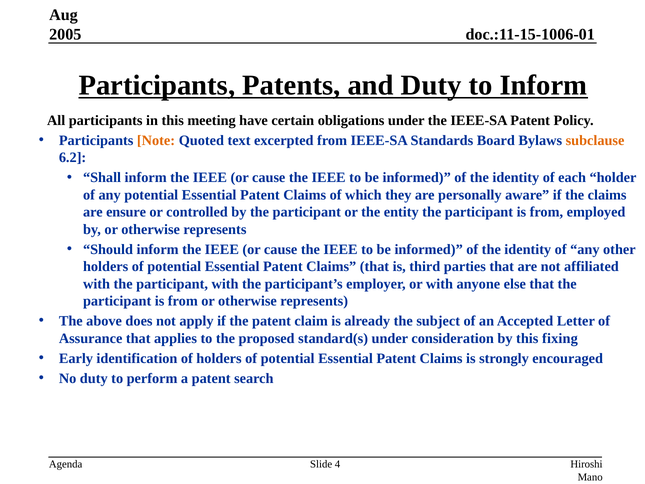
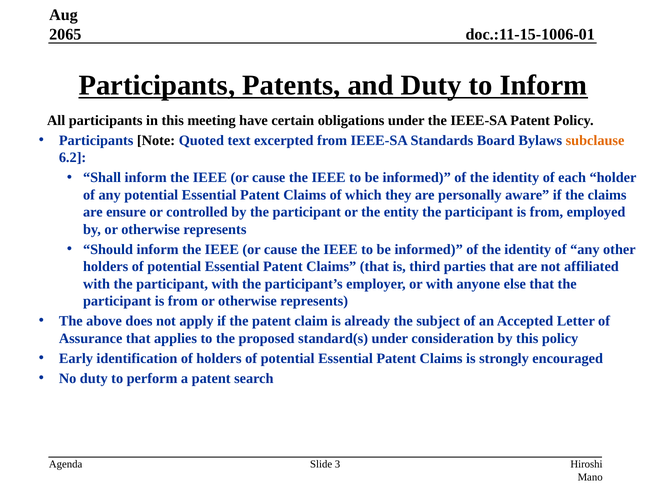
2005: 2005 -> 2065 (65, 34)
Note colour: orange -> black (156, 140)
this fixing: fixing -> policy (560, 338)
4: 4 -> 3 (338, 464)
